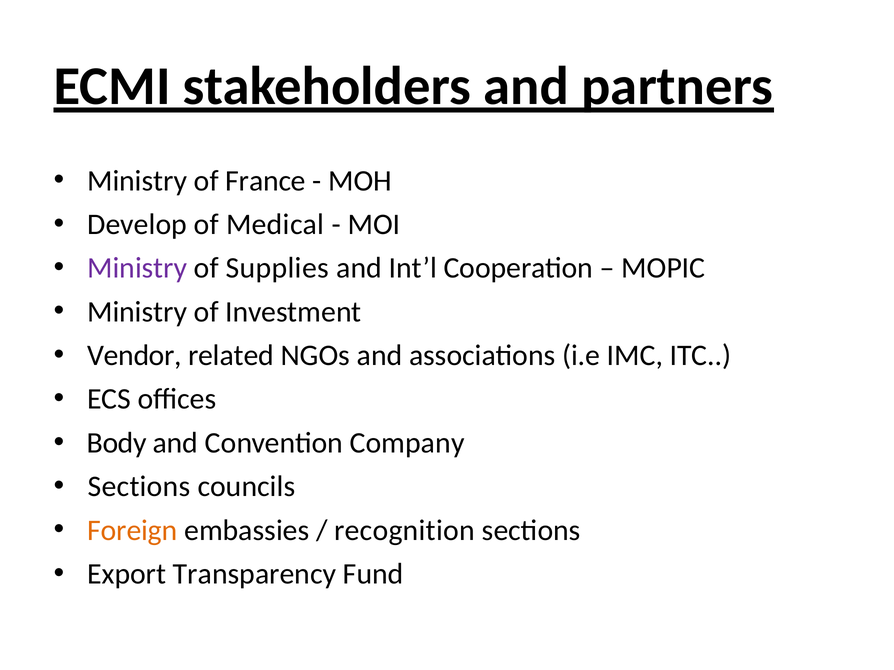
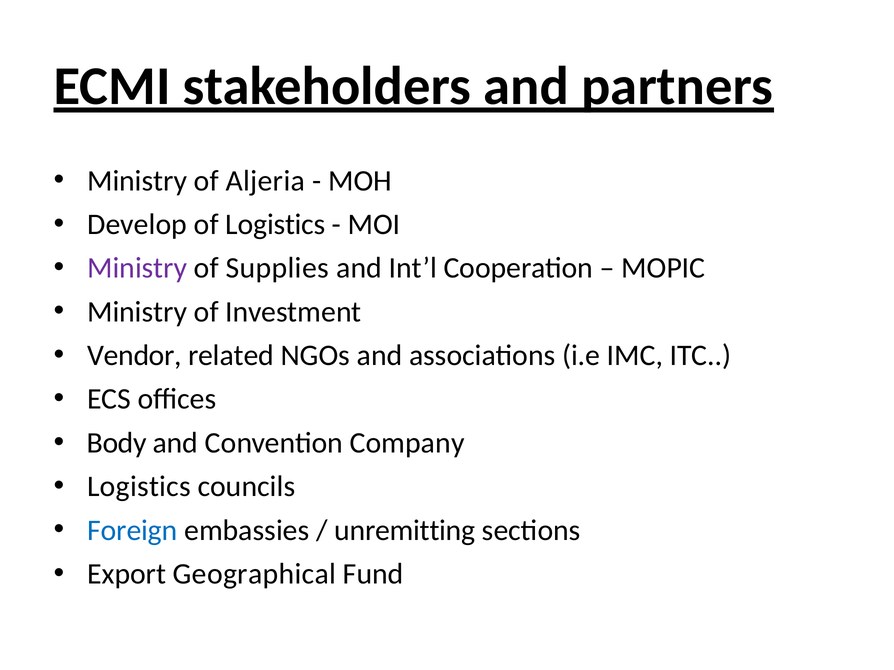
France: France -> Aljeria (265, 181)
of Medical: Medical -> Logistics (275, 225)
Sections: Sections -> Logistics (139, 487)
Foreign colour: orange -> blue (132, 531)
recognition: recognition -> unremitting (405, 531)
Transparency: Transparency -> Geographical (254, 574)
